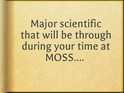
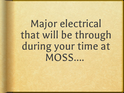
scientific: scientific -> electrical (81, 23)
